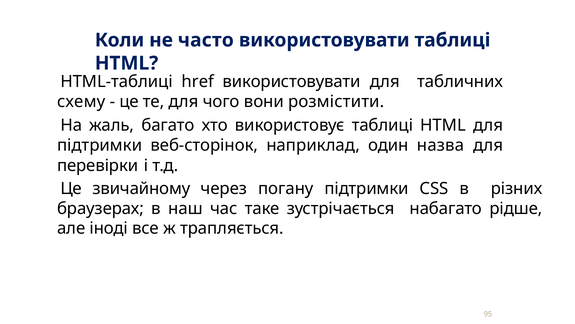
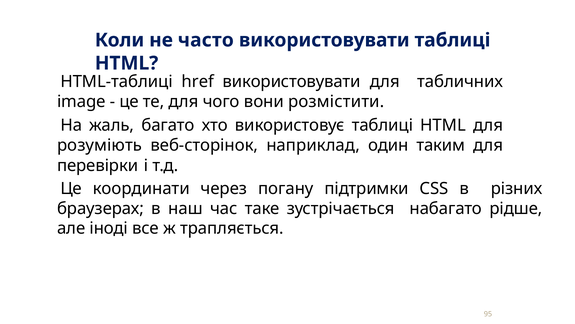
схему: схему -> image (81, 101)
підтримки: підтримки -> розуміють (100, 145)
назва: назва -> таким (441, 145)
звичайному: звичайному -> координати (141, 188)
